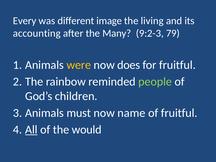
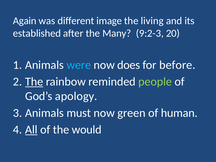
Every: Every -> Again (25, 21)
accounting: accounting -> established (37, 33)
79: 79 -> 20 (173, 33)
were colour: yellow -> light blue (79, 65)
for fruitful: fruitful -> before (177, 65)
The underline: none -> present (34, 82)
children: children -> apology (76, 96)
name: name -> green (131, 113)
of fruitful: fruitful -> human (179, 113)
